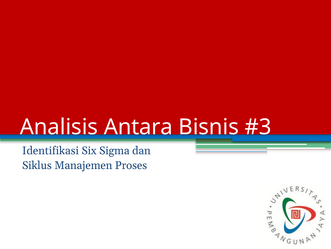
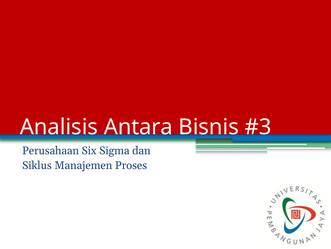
Identifikasi: Identifikasi -> Perusahaan (51, 150)
